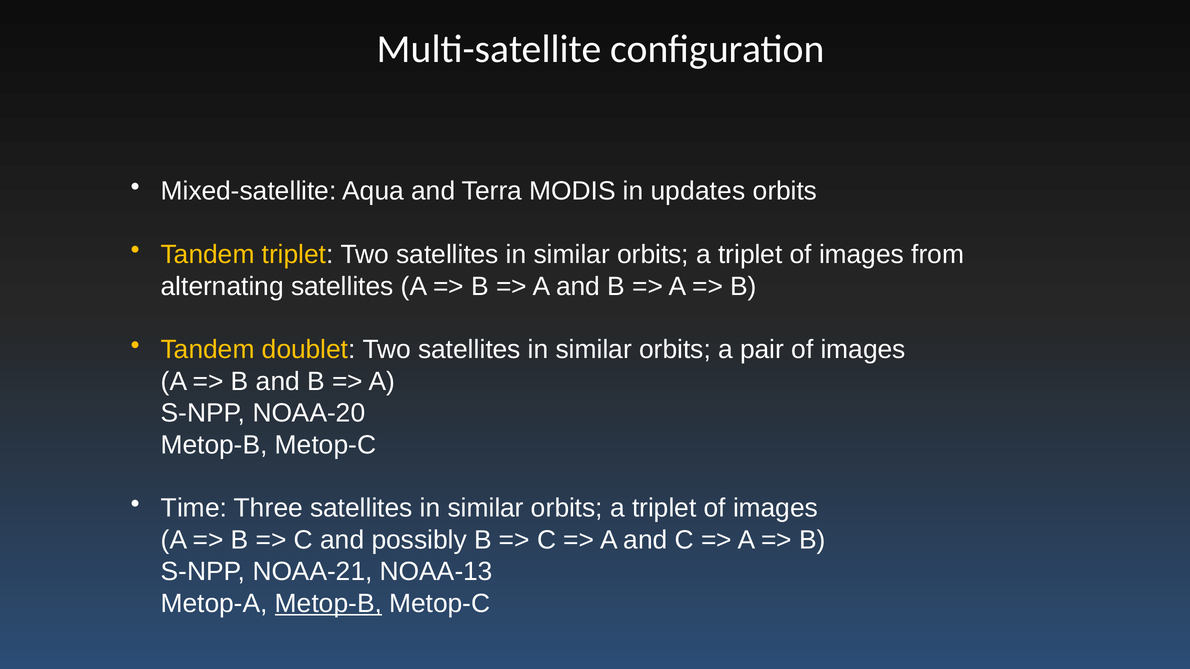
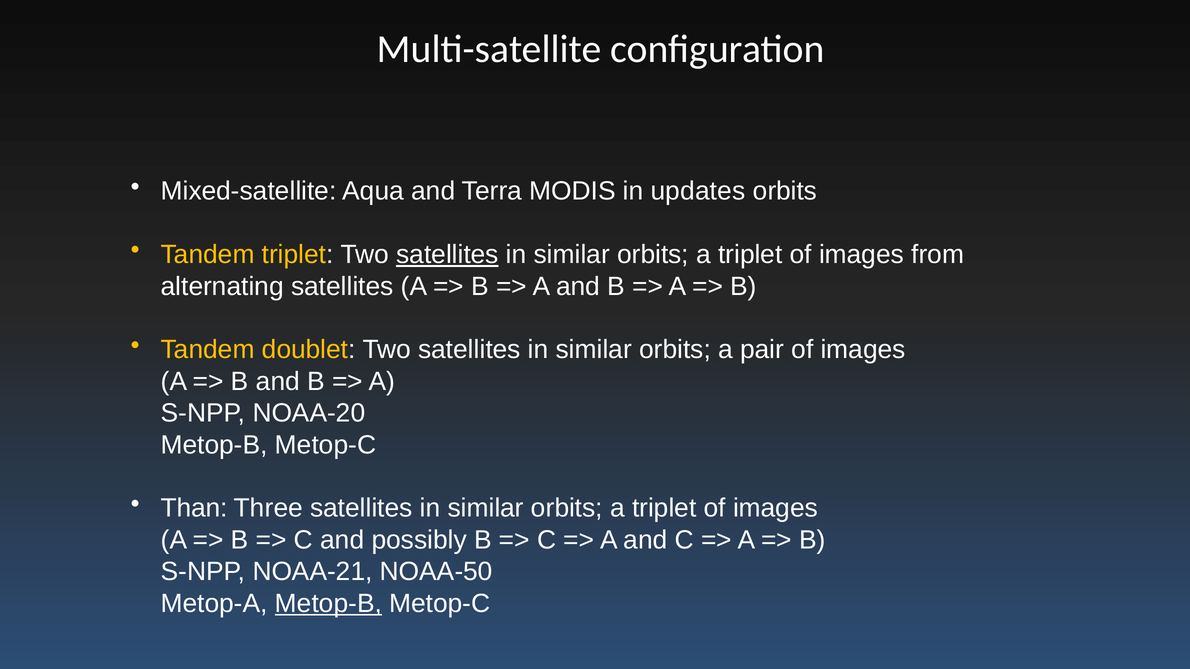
satellites underline: none -> present (447, 255)
Time: Time -> Than (194, 509)
NOAA-13: NOAA-13 -> NOAA-50 (436, 572)
